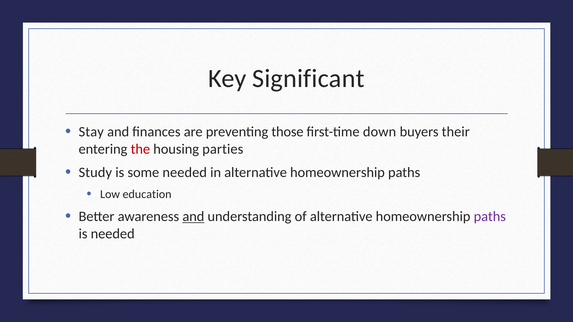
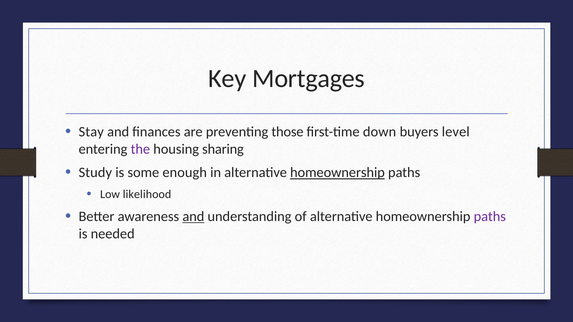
Significant: Significant -> Mortgages (309, 79)
their: their -> level (456, 132)
the colour: red -> purple (140, 149)
parties: parties -> sharing (223, 149)
some needed: needed -> enough (185, 173)
homeownership underline: none -> present (337, 173)
education: education -> likelihood (147, 194)
